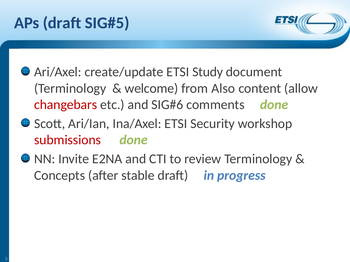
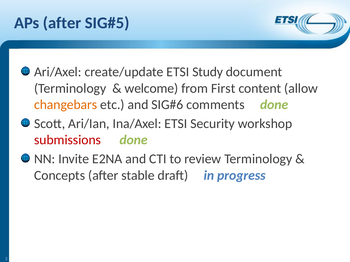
APs draft: draft -> after (62, 23)
Also: Also -> First (223, 88)
changebars colour: red -> orange (66, 105)
